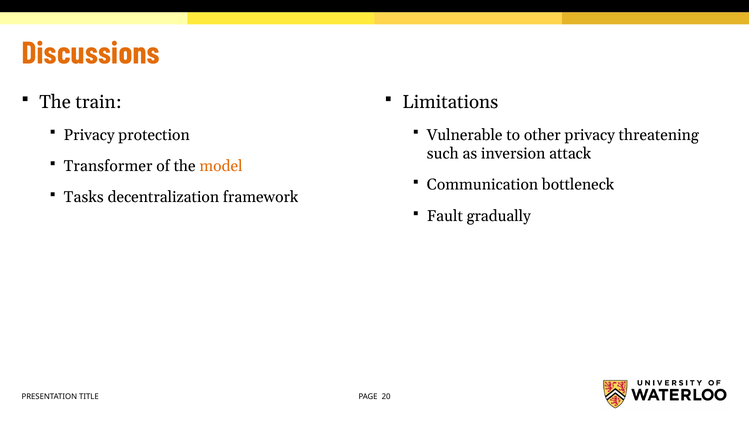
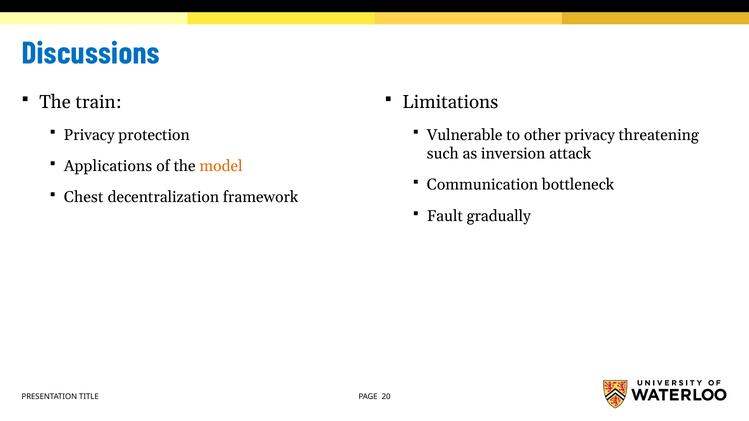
Discussions colour: orange -> blue (91, 53)
Transformer: Transformer -> Applications (108, 166)
Tasks: Tasks -> Chest (84, 197)
